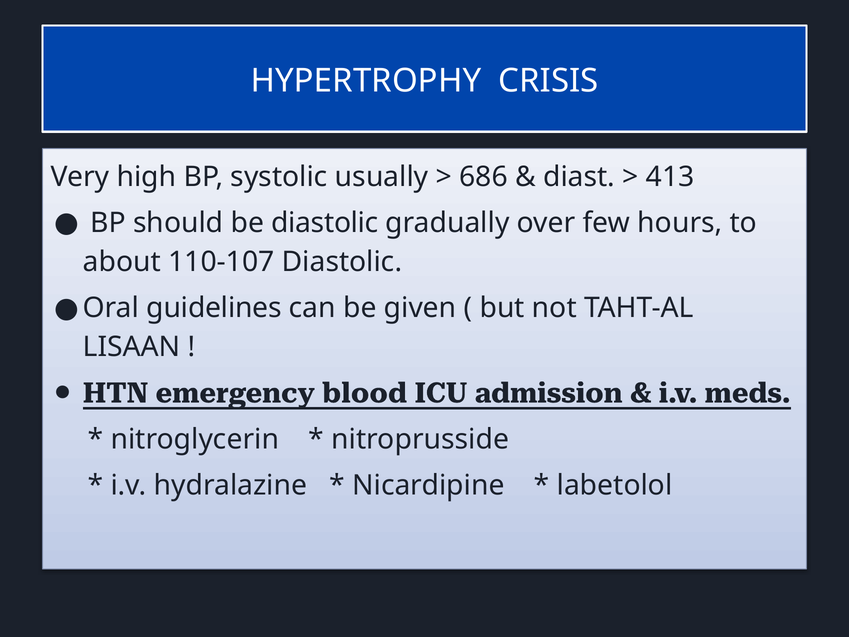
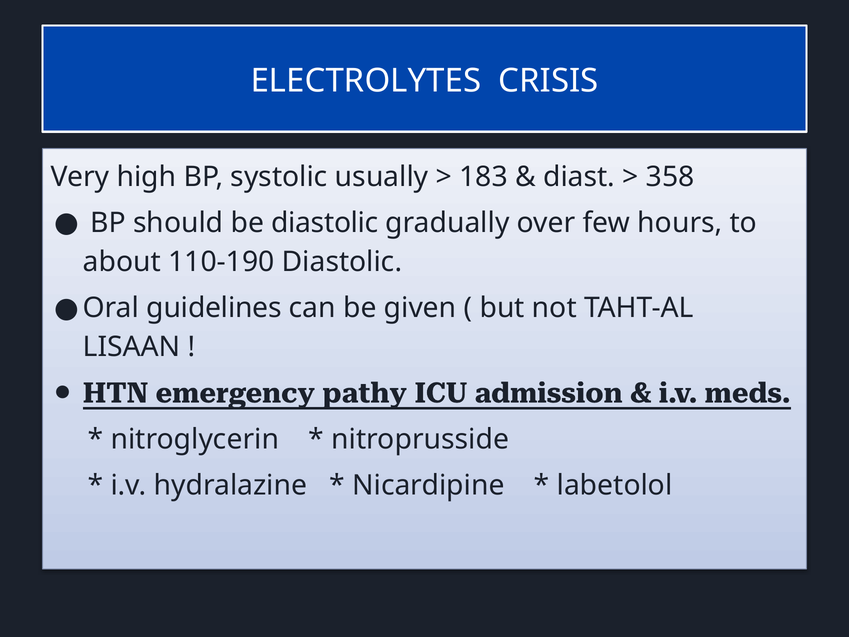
HYPERTROPHY: HYPERTROPHY -> ELECTROLYTES (366, 81)
686: 686 -> 183 (483, 177)
413: 413 -> 358 (670, 177)
110-107: 110-107 -> 110-190 (221, 262)
blood: blood -> pathy (365, 393)
